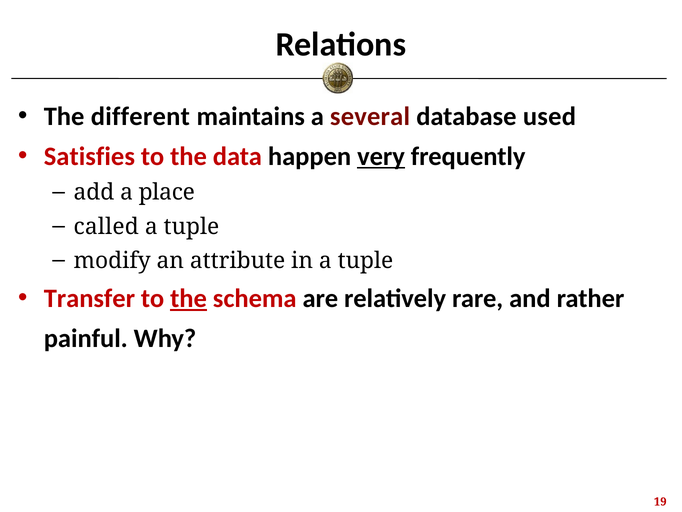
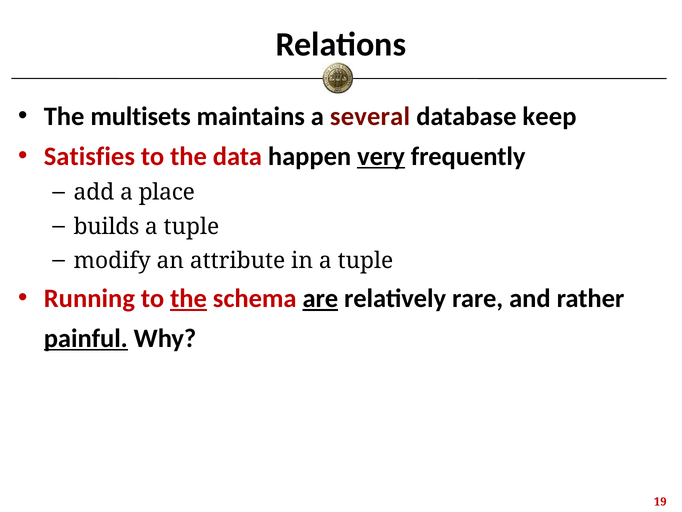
different: different -> multisets (141, 116)
used: used -> keep (550, 116)
called: called -> builds (106, 226)
Transfer: Transfer -> Running (89, 298)
are underline: none -> present (320, 298)
painful underline: none -> present (86, 338)
